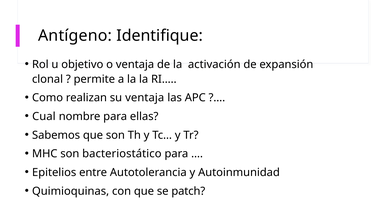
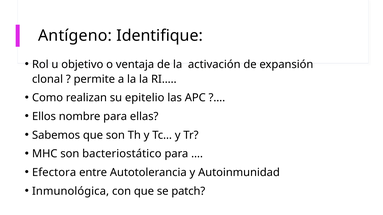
su ventaja: ventaja -> epitelio (145, 98)
Cual: Cual -> Ellos (44, 117)
Epitelios: Epitelios -> Efectora (54, 173)
Quimioquinas: Quimioquinas -> Inmunológica (71, 191)
